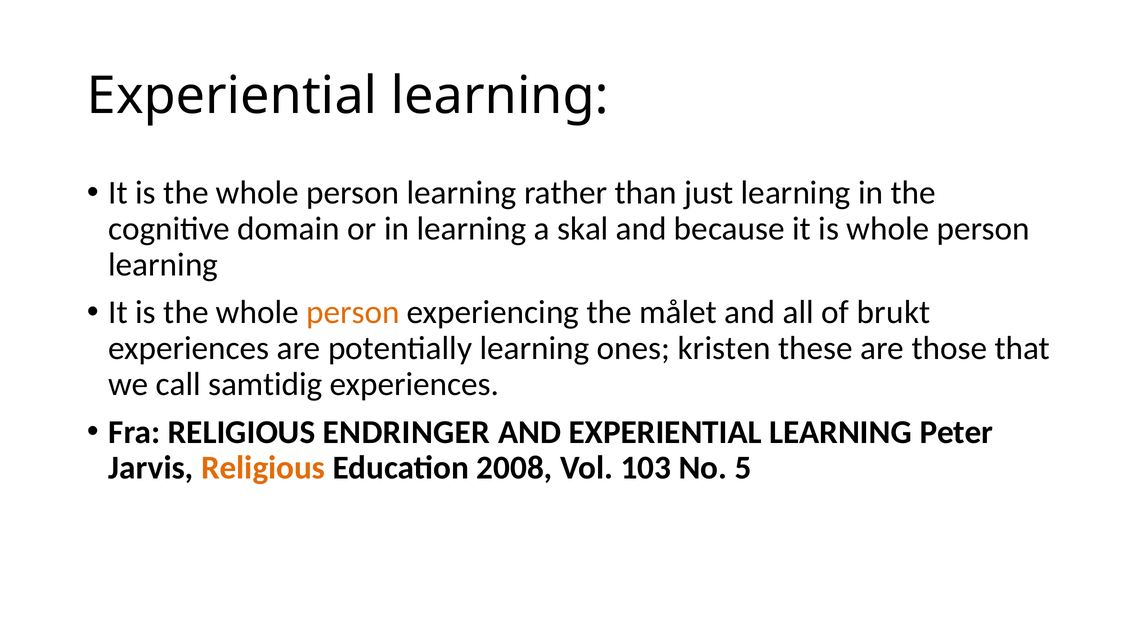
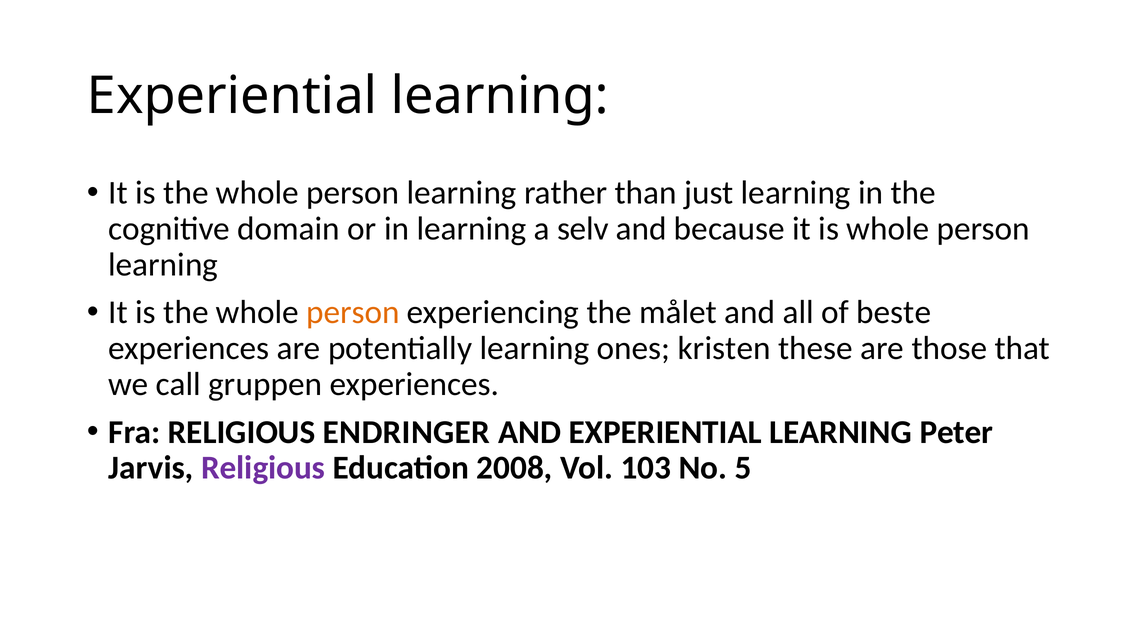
skal: skal -> selv (583, 229)
brukt: brukt -> beste (894, 312)
samtidig: samtidig -> gruppen (265, 384)
Religious colour: orange -> purple (263, 468)
